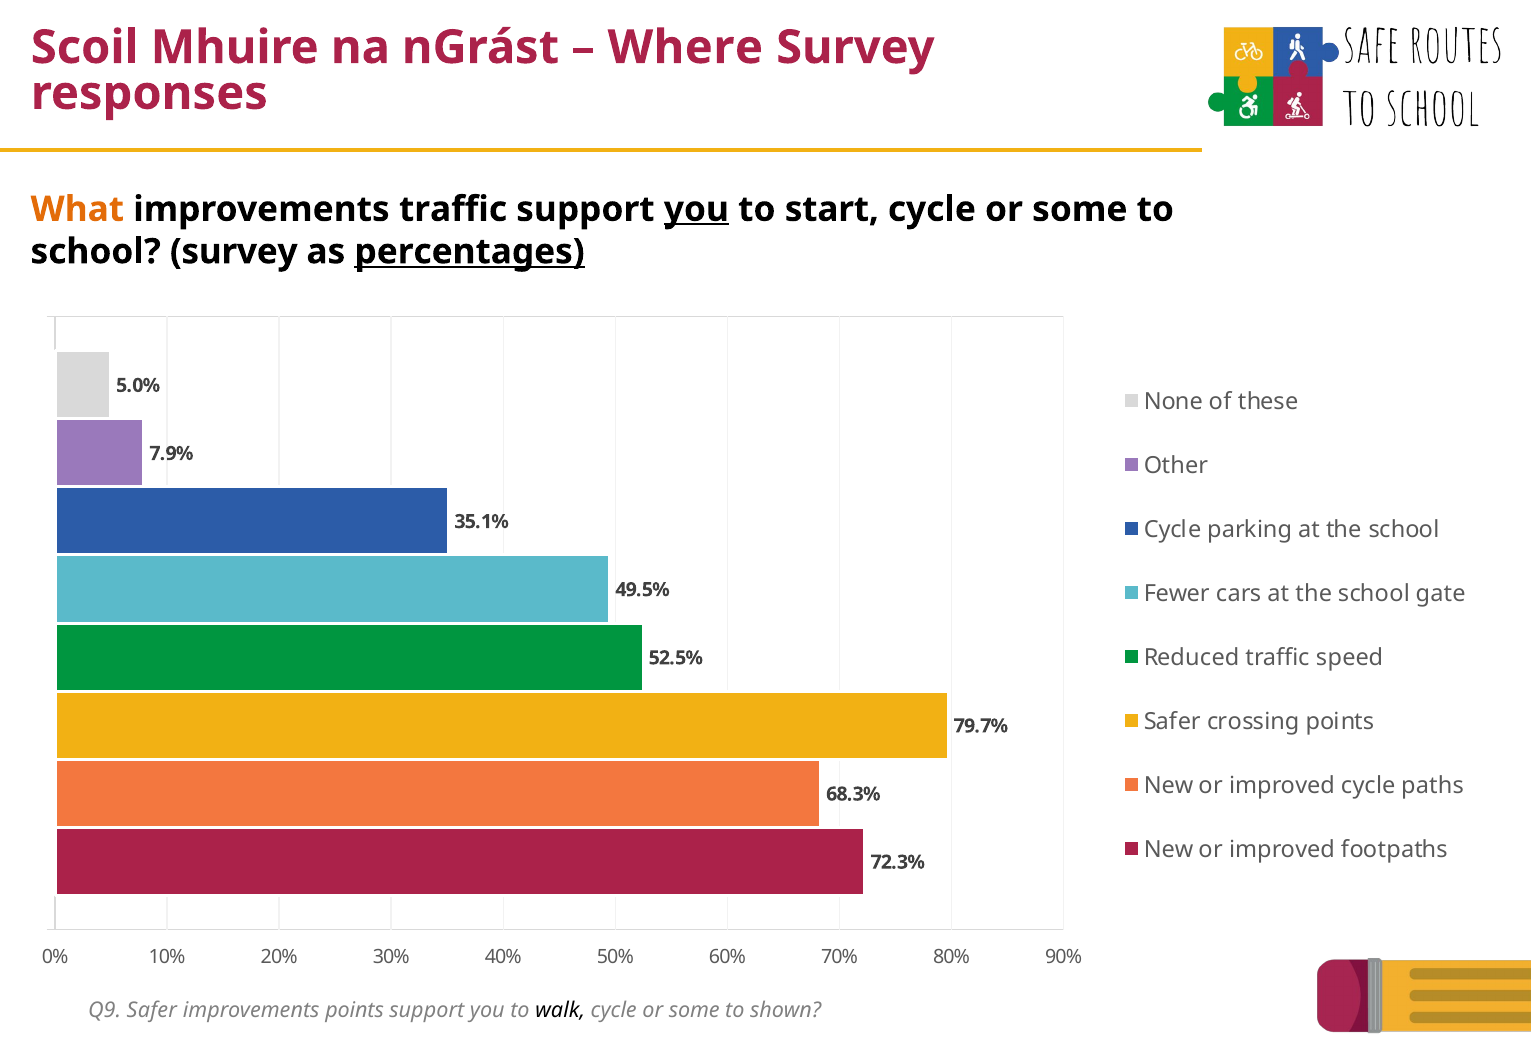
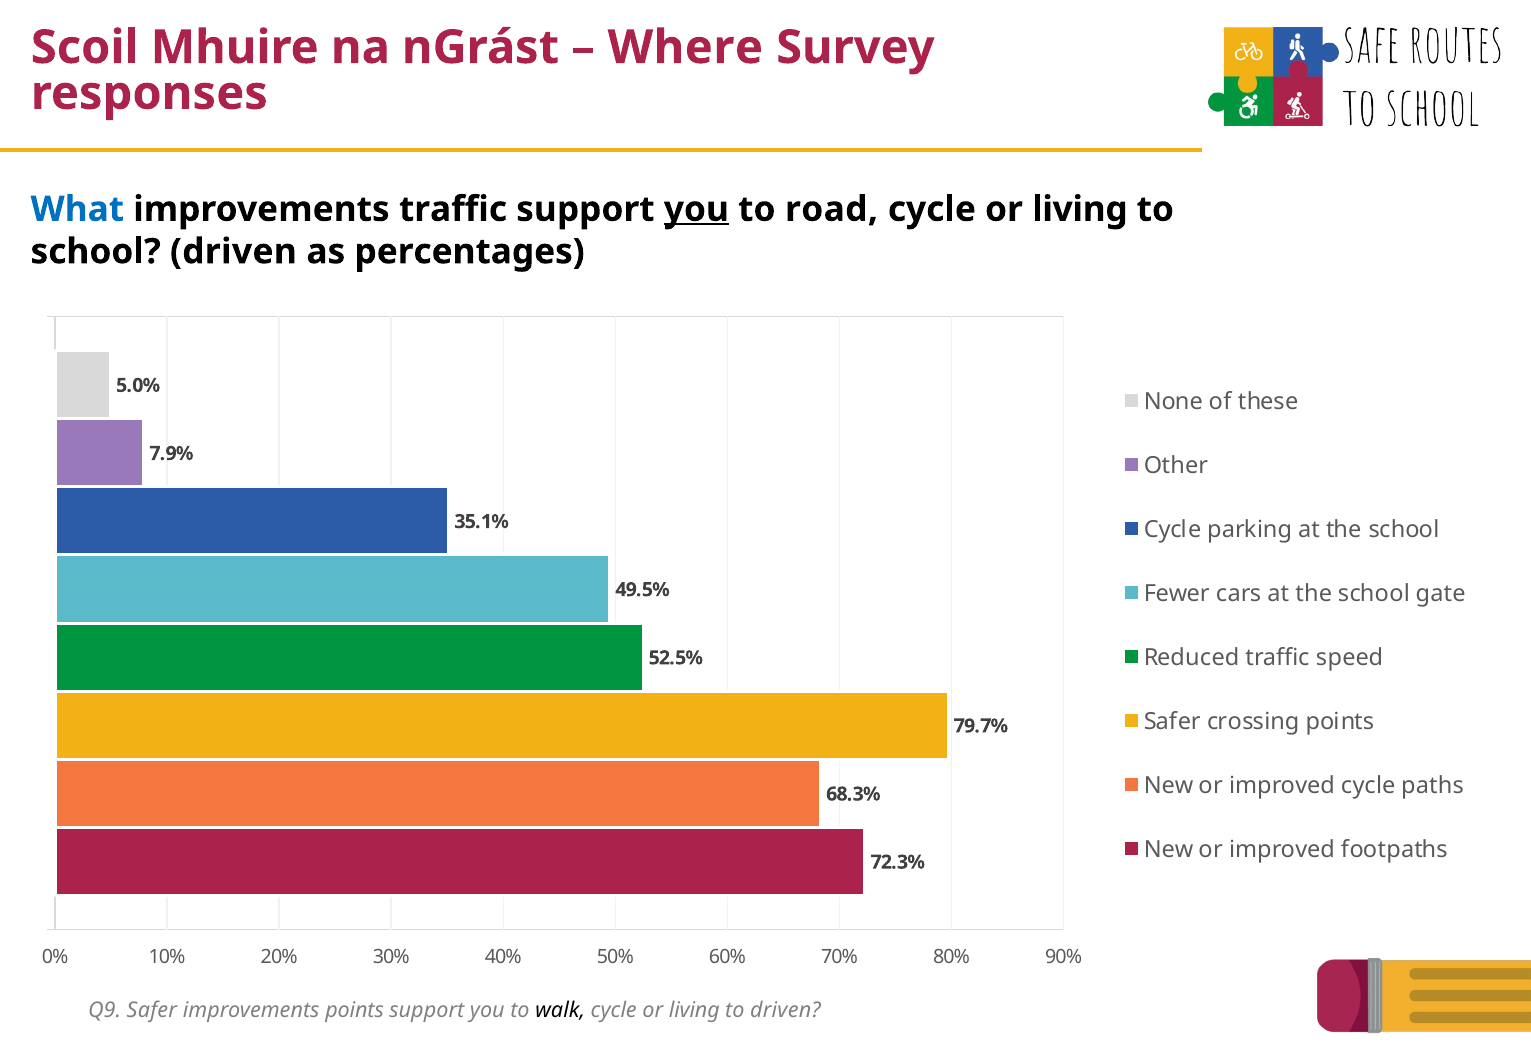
What colour: orange -> blue (77, 209)
start: start -> road (832, 209)
some: some -> living (1080, 209)
school survey: survey -> driven (233, 252)
percentages underline: present -> none (470, 252)
some: some -> living (694, 1011)
to shown: shown -> driven (785, 1011)
